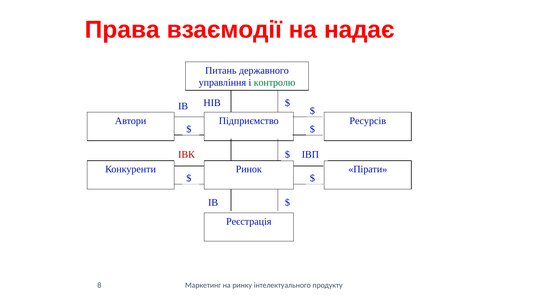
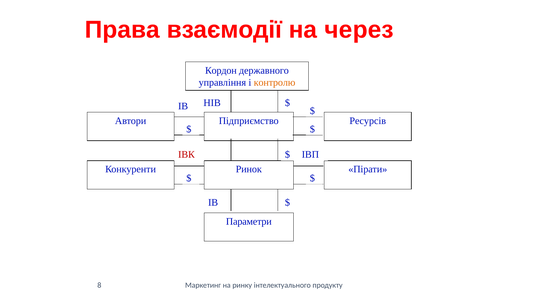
надає: надає -> через (359, 30)
Питань: Питань -> Кордон (221, 70)
контролю colour: green -> orange (275, 82)
Реєстрація: Реєстрація -> Параметри (249, 221)
